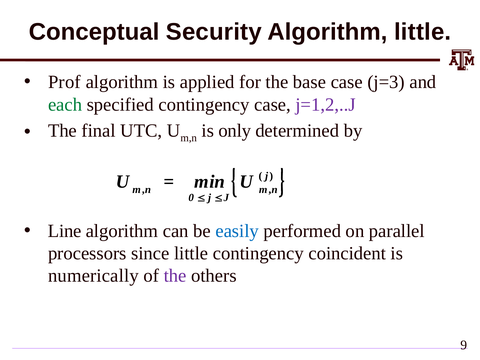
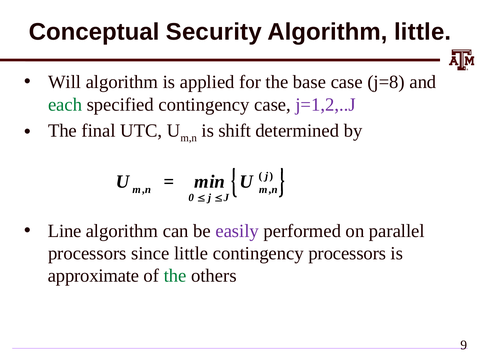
Prof: Prof -> Will (65, 82)
j=3: j=3 -> j=8 (386, 82)
only: only -> shift (235, 131)
easily colour: blue -> purple (237, 231)
contingency coincident: coincident -> processors (347, 253)
numerically: numerically -> approximate (94, 276)
the colour: purple -> green (175, 276)
